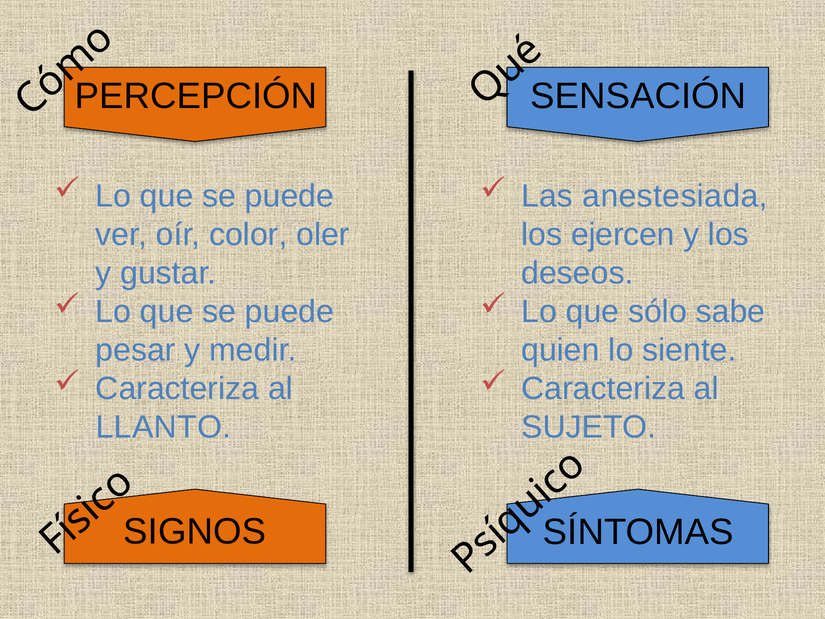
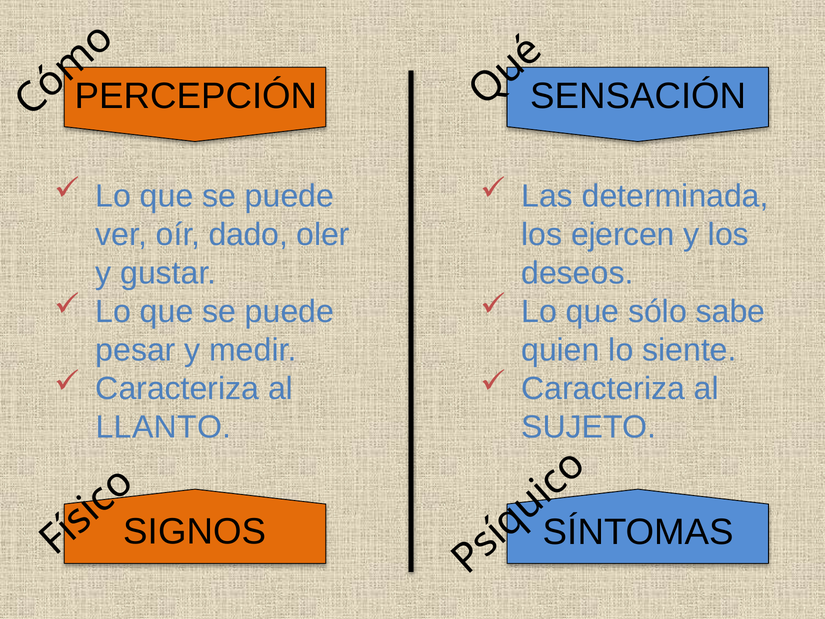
anestesiada: anestesiada -> determinada (675, 196)
color: color -> dado (248, 235)
